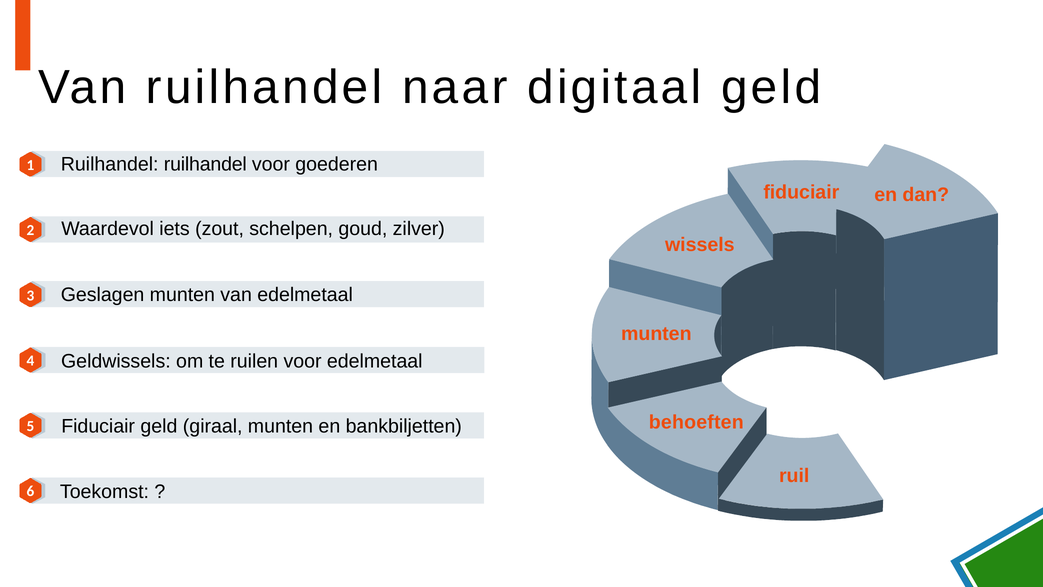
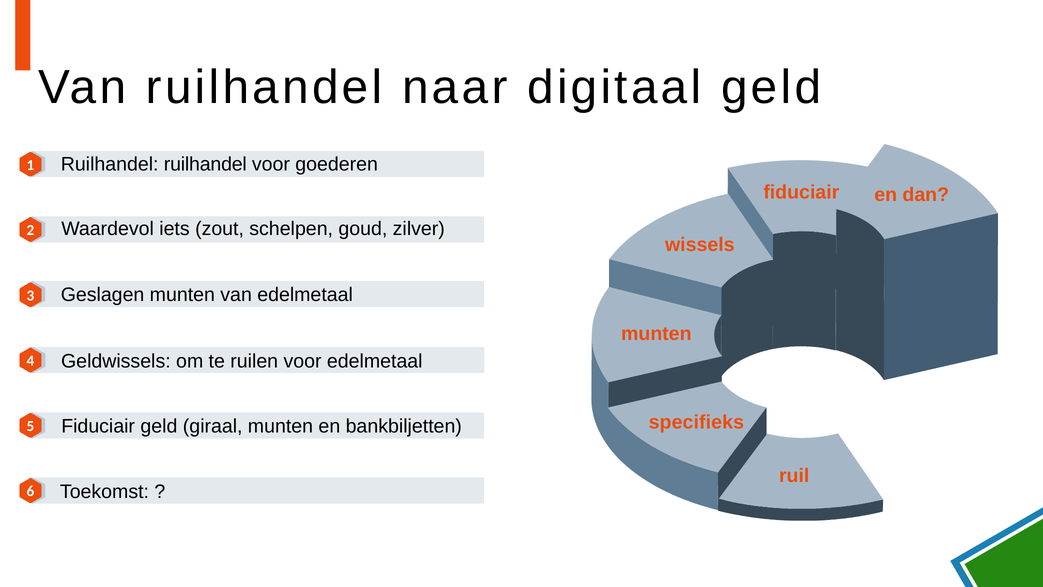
behoeften: behoeften -> specifieks (696, 422)
